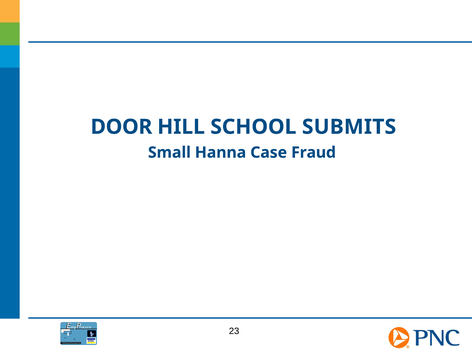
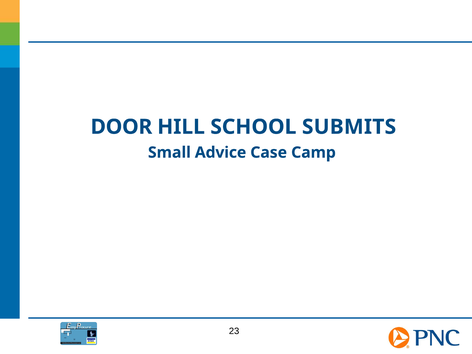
Hanna: Hanna -> Advice (221, 153)
Fraud: Fraud -> Camp (314, 153)
